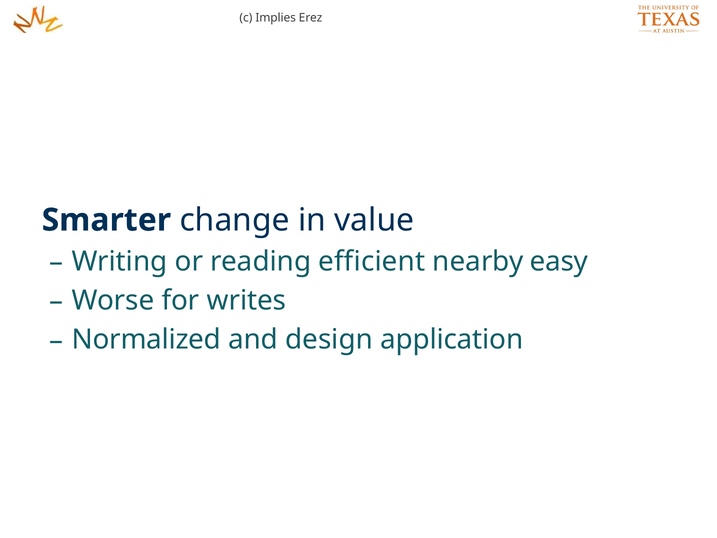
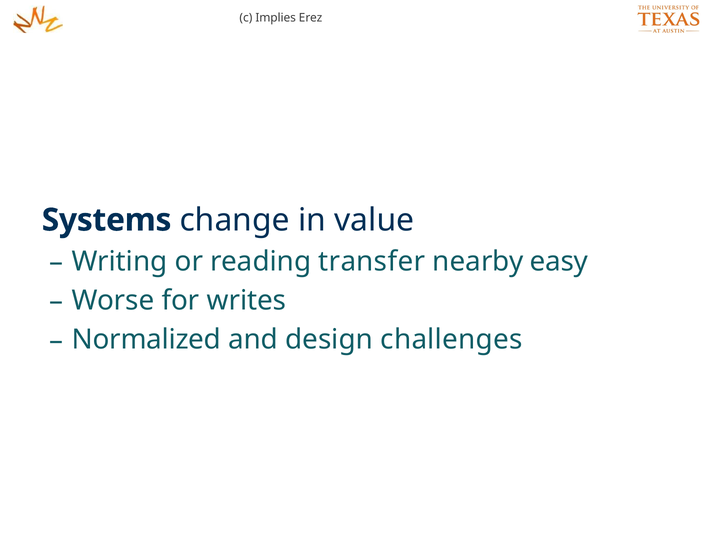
Smarter: Smarter -> Systems (107, 220)
efficient: efficient -> transfer (372, 261)
application: application -> challenges (452, 340)
